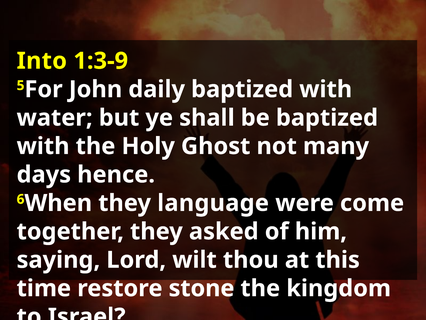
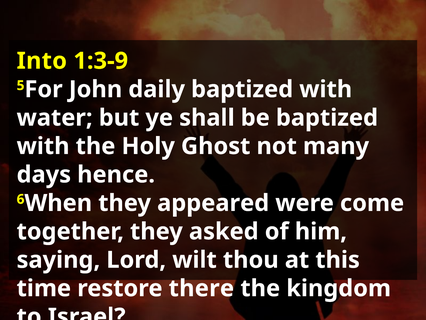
language: language -> appeared (213, 203)
stone: stone -> there (201, 288)
